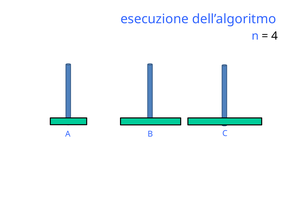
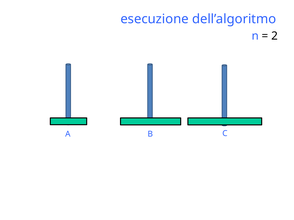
4: 4 -> 2 (274, 36)
